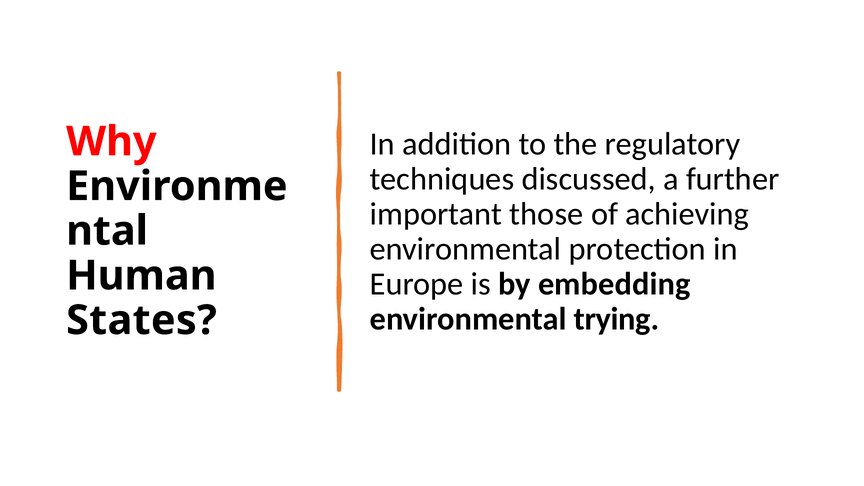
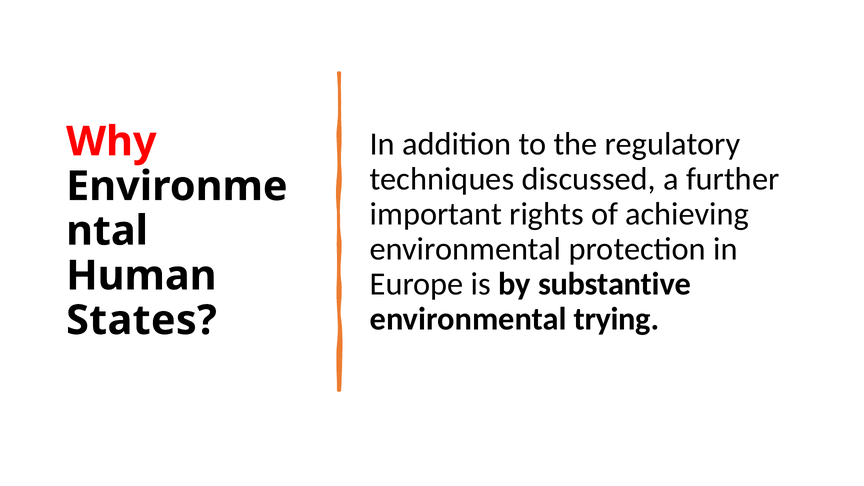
those: those -> rights (546, 214)
embedding: embedding -> substantive (614, 284)
